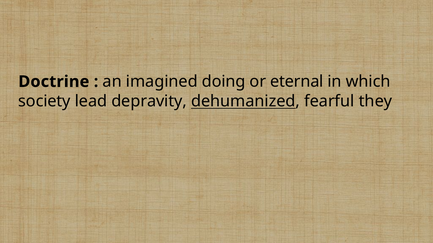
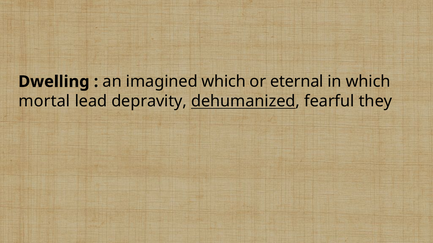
Doctrine: Doctrine -> Dwelling (54, 82)
imagined doing: doing -> which (224, 82)
society: society -> mortal (44, 101)
